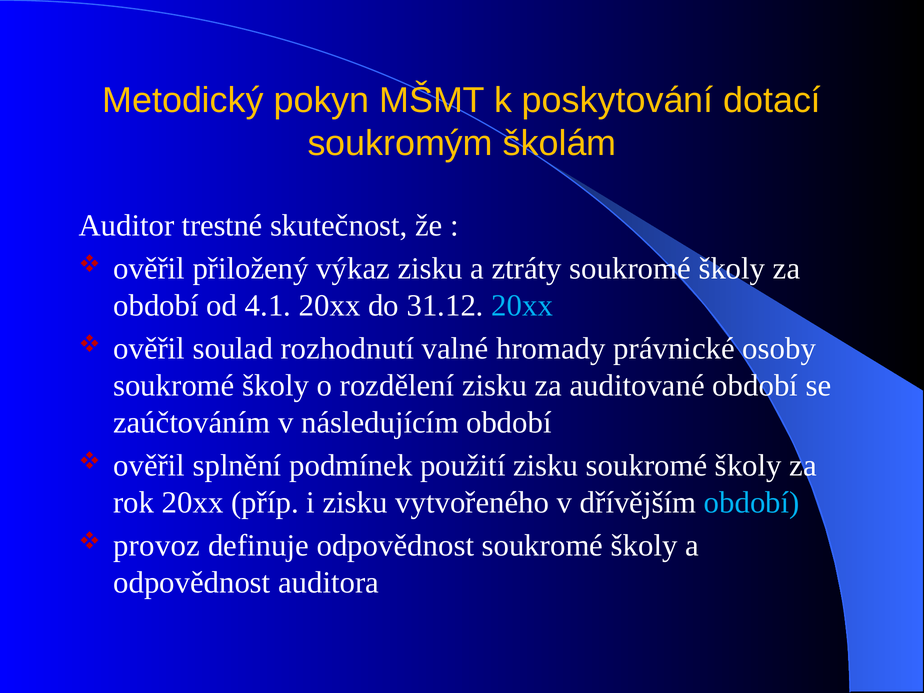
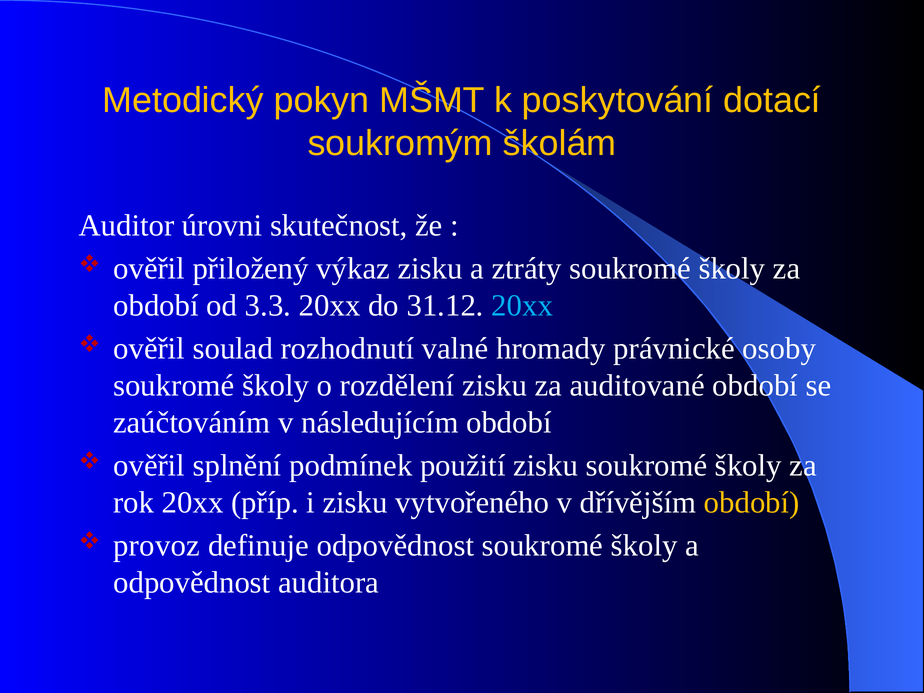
trestné: trestné -> úrovni (222, 225)
4.1: 4.1 -> 3.3 (268, 306)
období colour: light blue -> yellow (752, 503)
